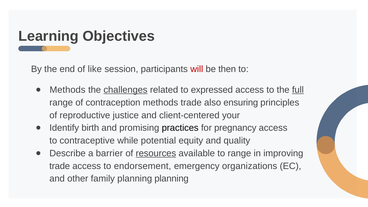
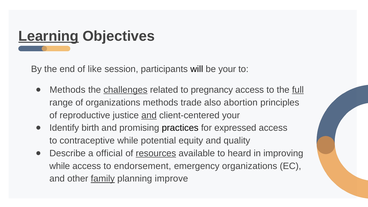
Learning underline: none -> present (49, 36)
will colour: red -> black (197, 69)
be then: then -> your (227, 69)
expressed: expressed -> pregnancy (212, 90)
of contraception: contraception -> organizations (113, 103)
ensuring: ensuring -> abortion (241, 103)
and underline: none -> present (149, 115)
pregnancy: pregnancy -> expressed (235, 128)
barrier: barrier -> official (109, 153)
to range: range -> heard (239, 153)
trade: trade -> while (60, 166)
family underline: none -> present (103, 179)
planning planning: planning -> improve (171, 179)
